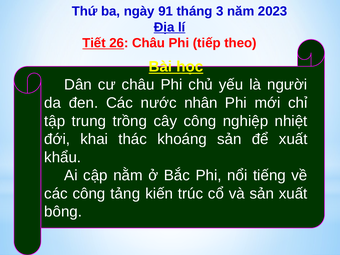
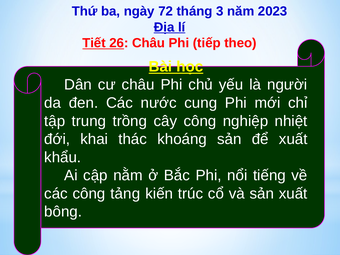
91: 91 -> 72 (166, 11)
nhân: nhân -> cung (201, 103)
